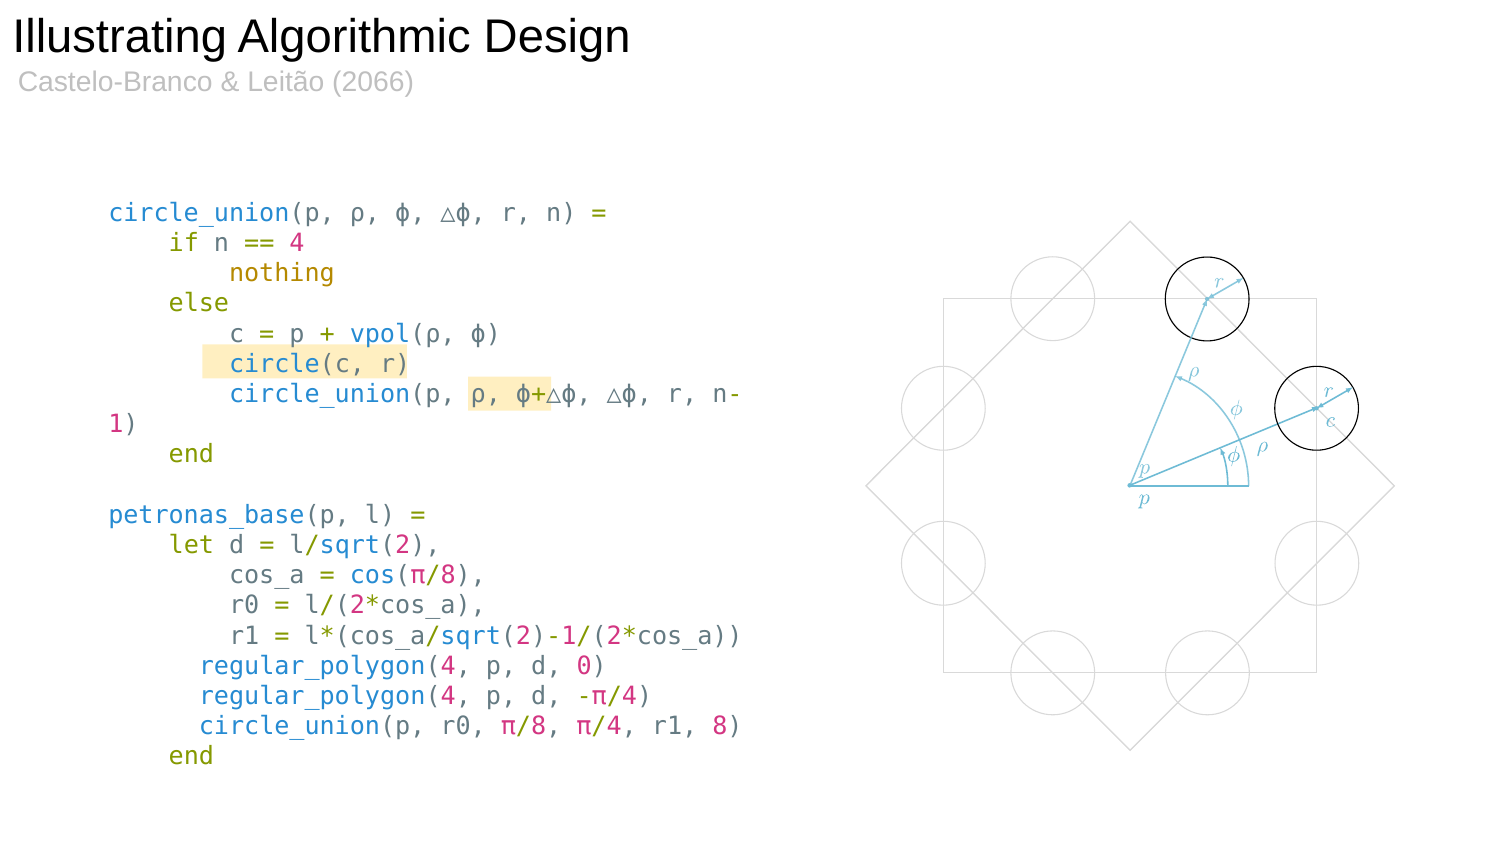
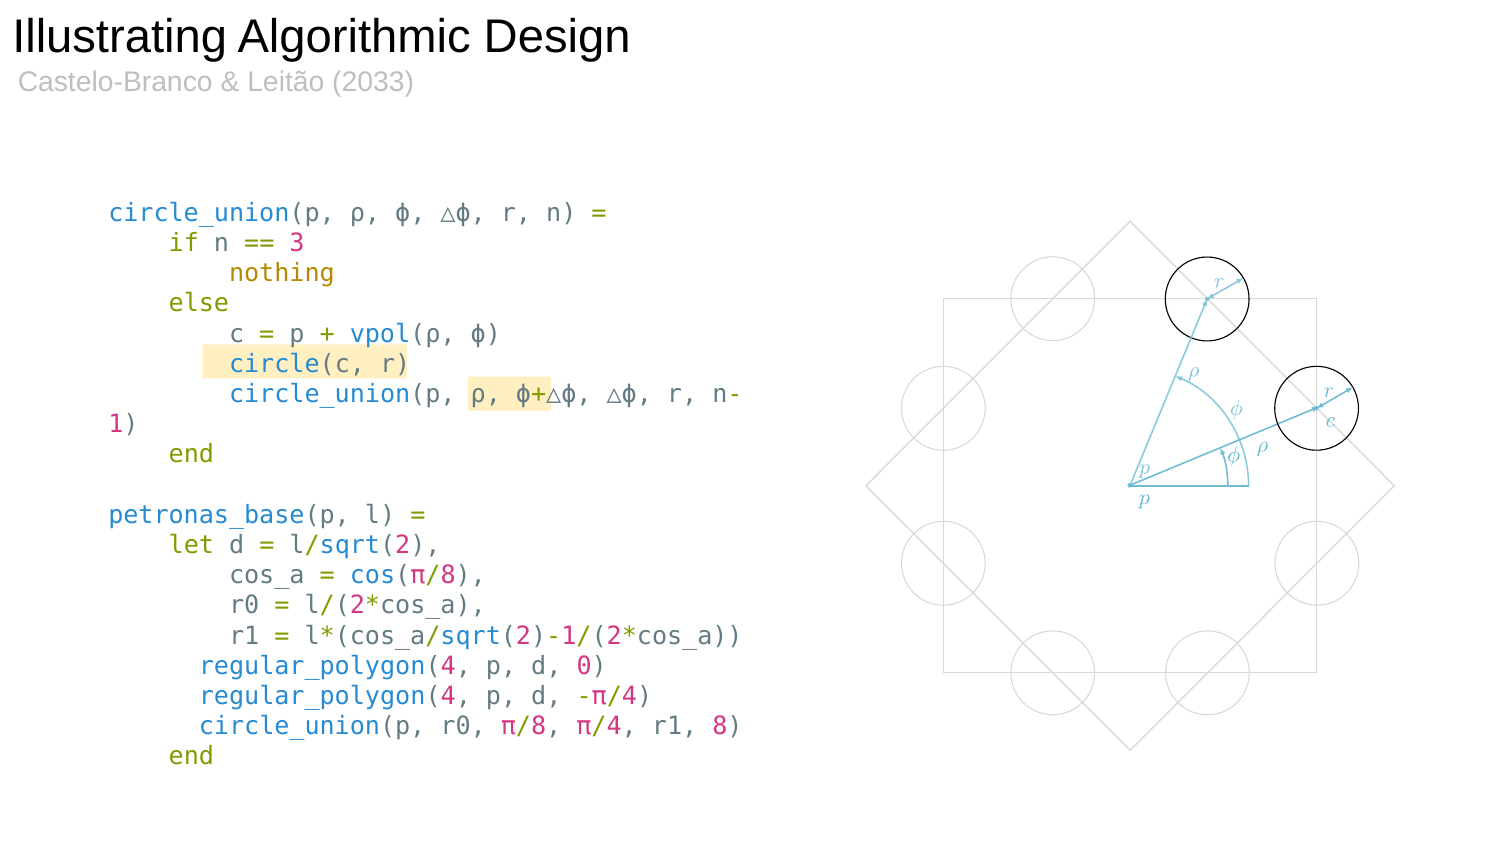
2066: 2066 -> 2033 (373, 82)
4: 4 -> 3 (297, 243)
